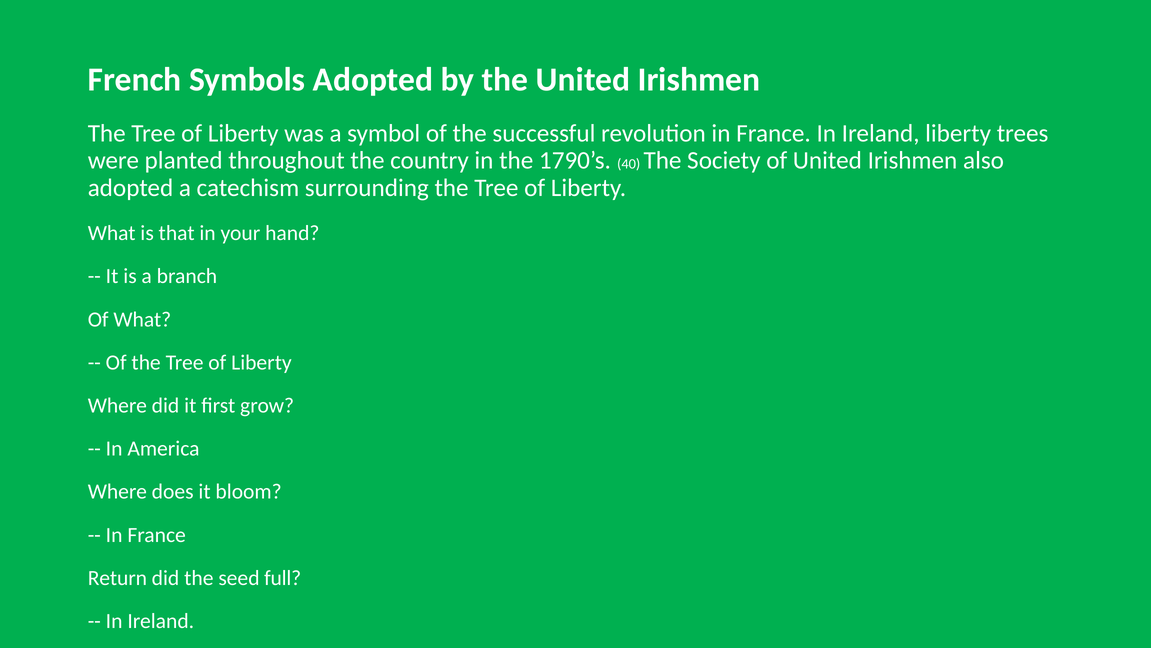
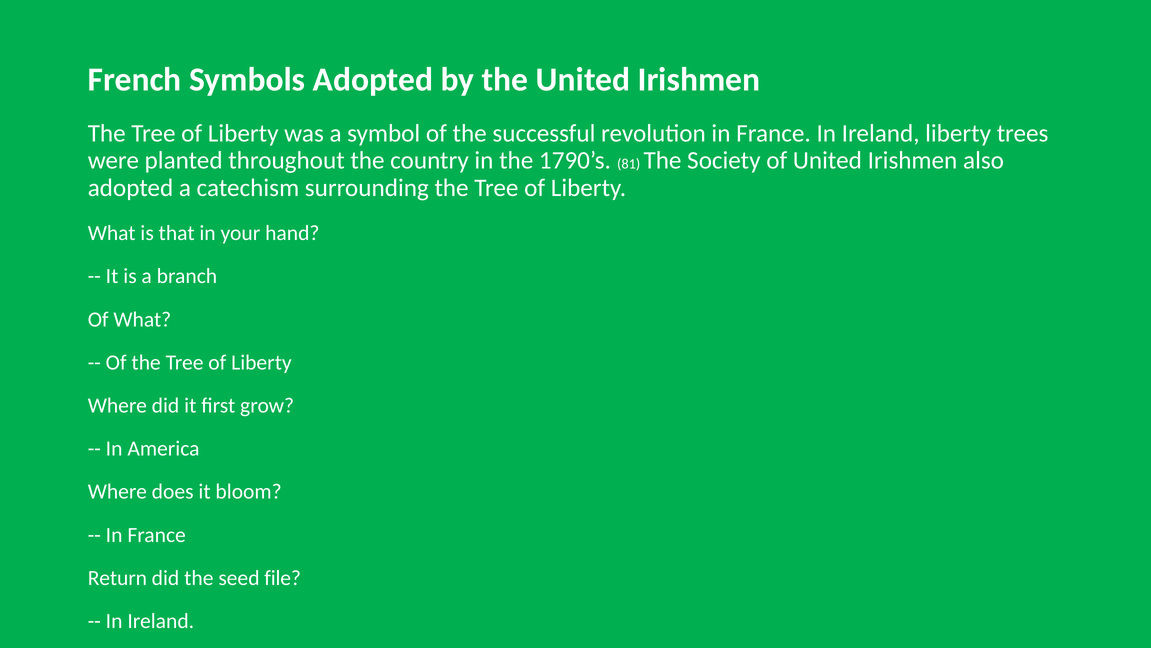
40: 40 -> 81 (629, 164)
full: full -> file (283, 578)
